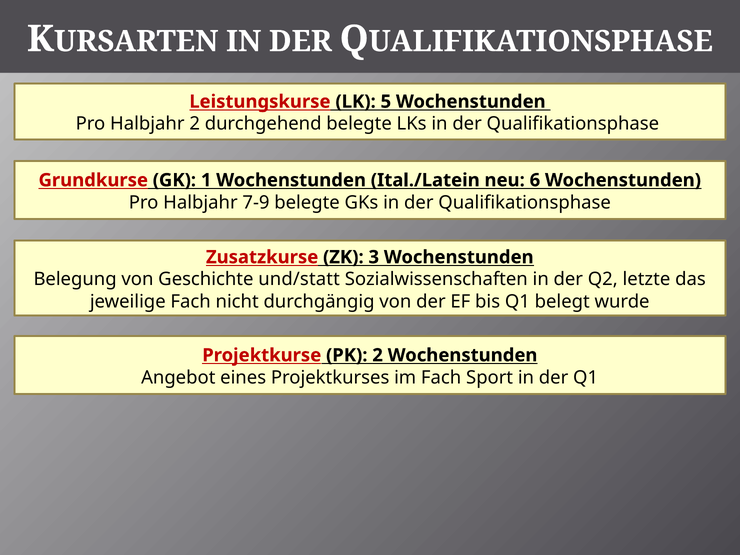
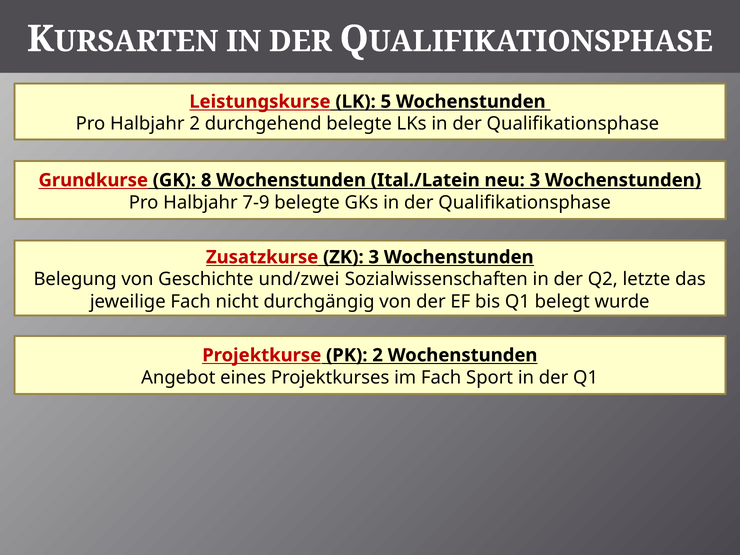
1: 1 -> 8 (206, 180)
neu 6: 6 -> 3 (535, 180)
und/statt: und/statt -> und/zwei (299, 279)
